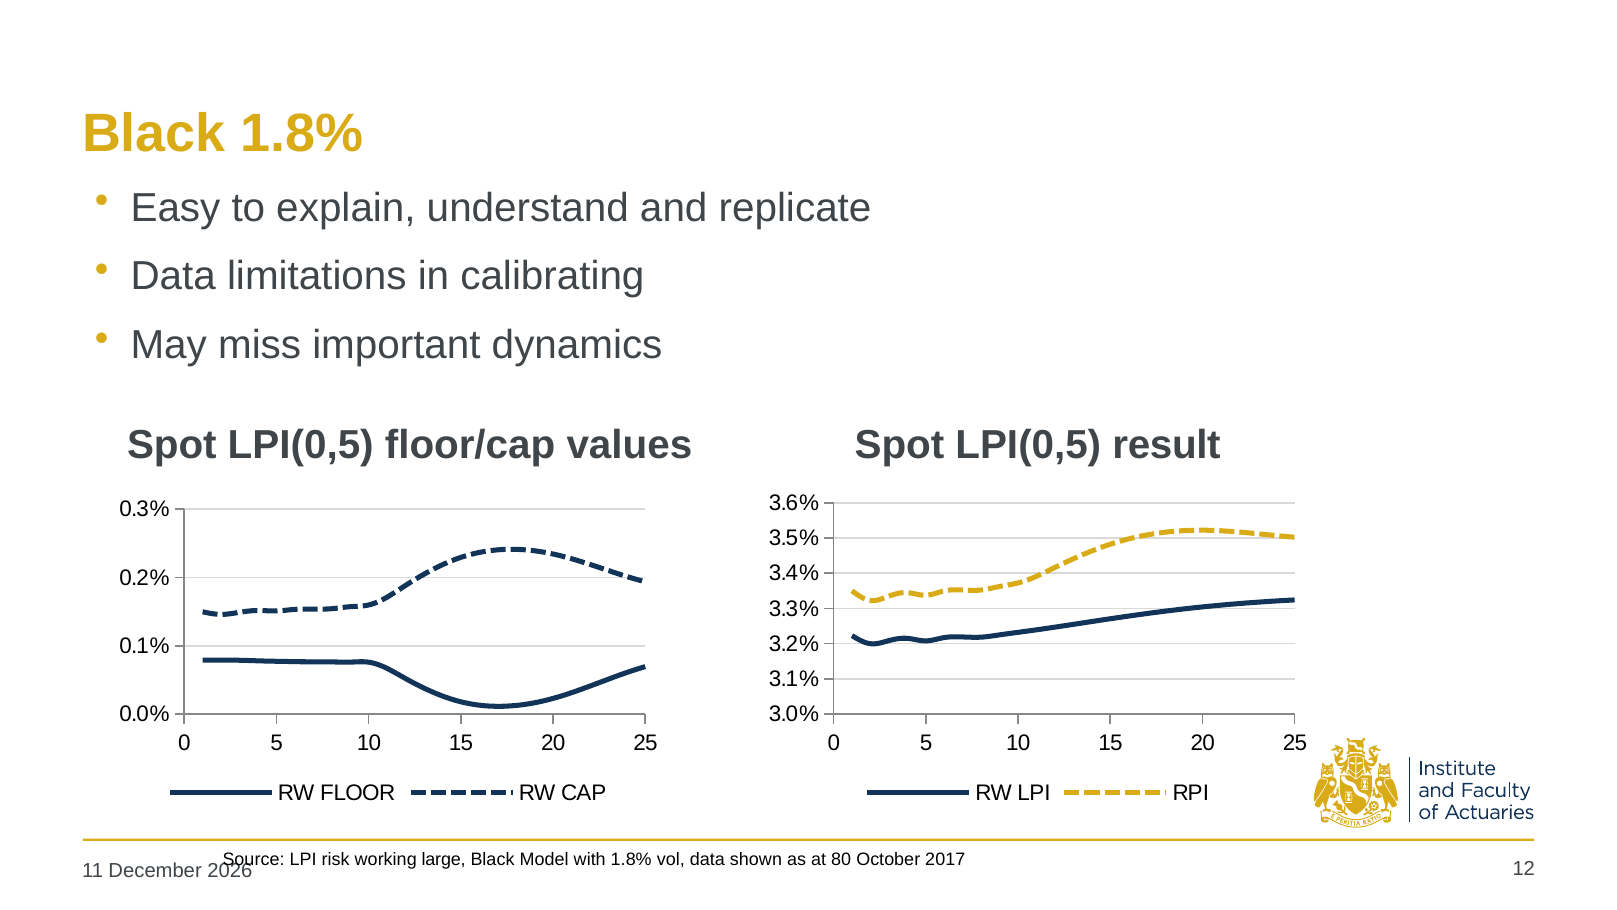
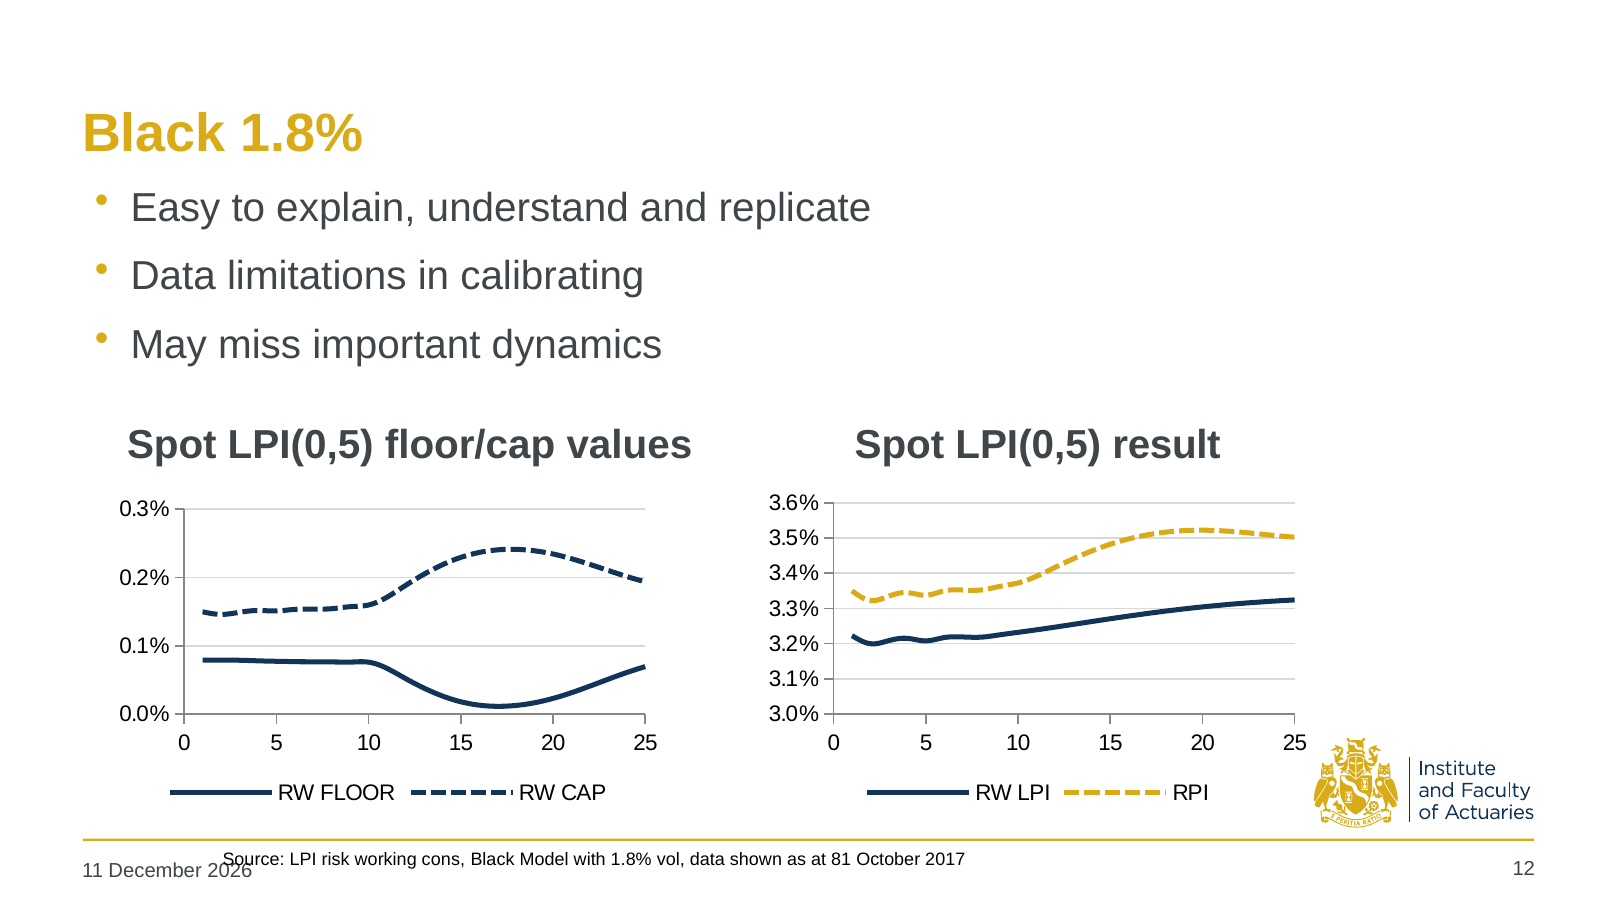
large: large -> cons (443, 859)
80: 80 -> 81 (841, 859)
